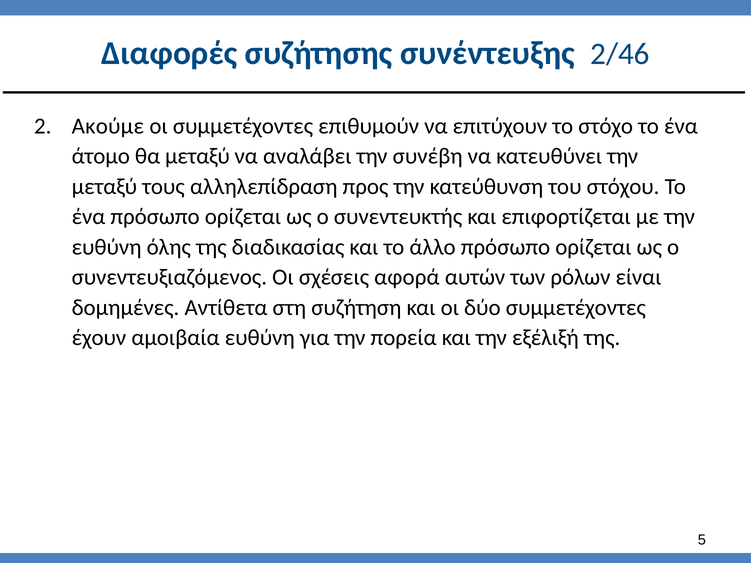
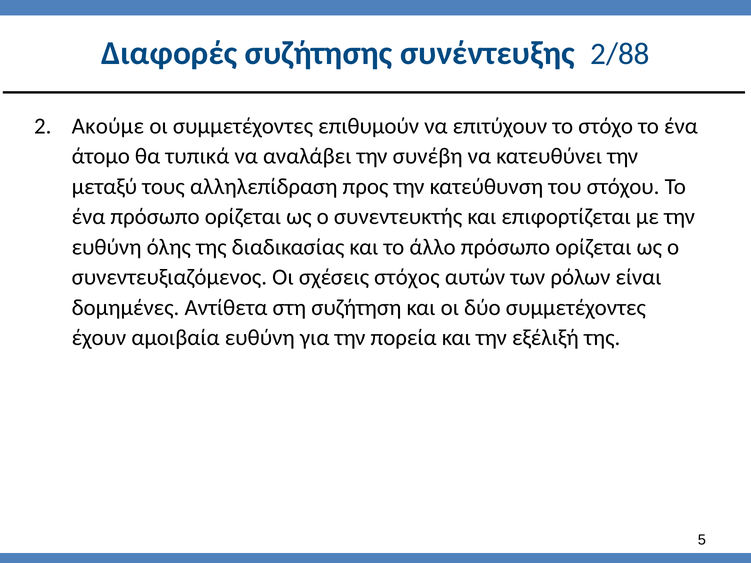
2/46: 2/46 -> 2/88 (620, 54)
θα μεταξύ: μεταξύ -> τυπικά (197, 156)
αφορά: αφορά -> στόχος (407, 277)
